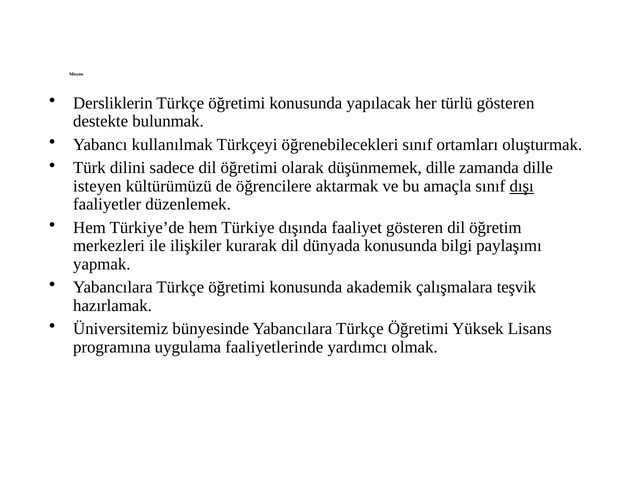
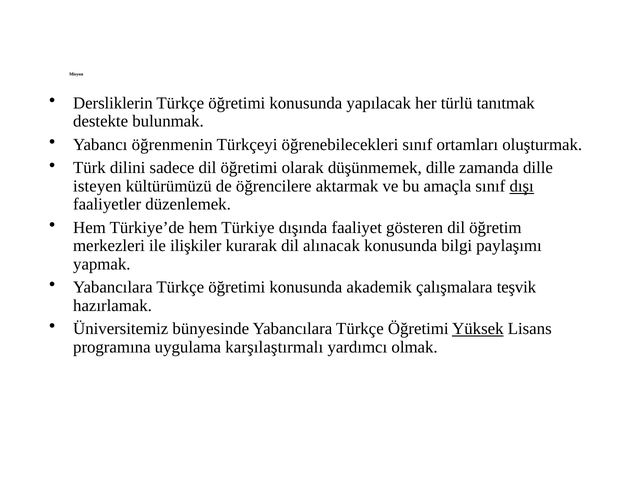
türlü gösteren: gösteren -> tanıtmak (506, 103)
kullanılmak: kullanılmak -> öğrenmenin (172, 145)
dünyada: dünyada -> alınacak (332, 246)
Yüksek underline: none -> present (478, 329)
faaliyetlerinde: faaliyetlerinde -> karşılaştırmalı (274, 347)
